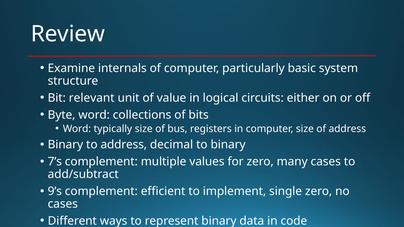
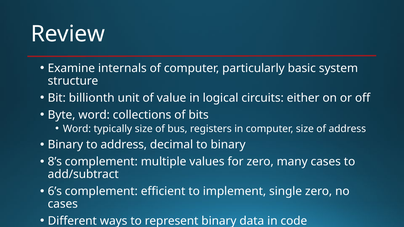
relevant: relevant -> billionth (92, 98)
7’s: 7’s -> 8’s (55, 162)
9’s: 9’s -> 6’s (55, 191)
